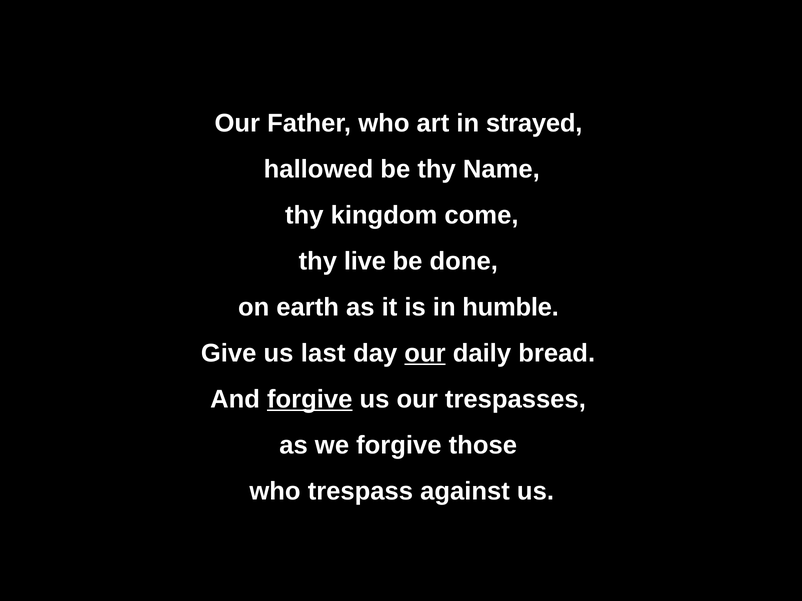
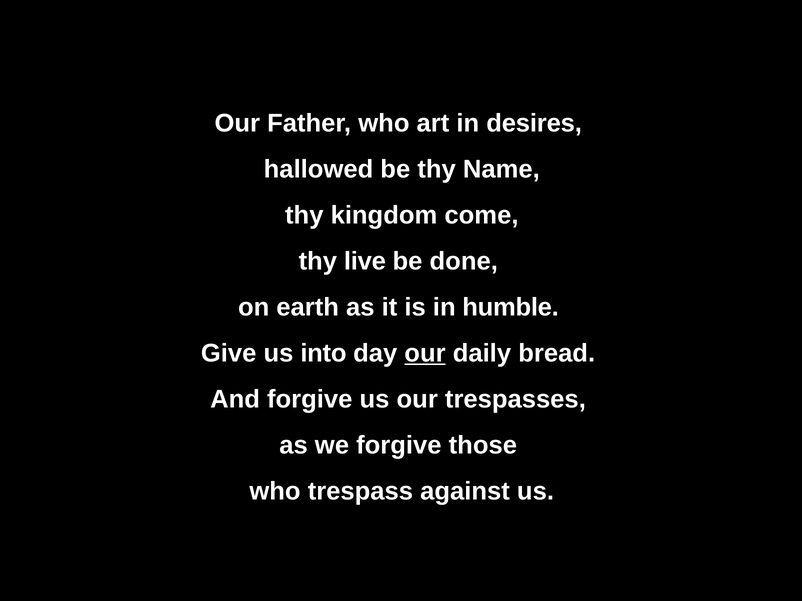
strayed: strayed -> desires (534, 123)
last: last -> into (323, 354)
forgive underline: present -> none (310, 400)
